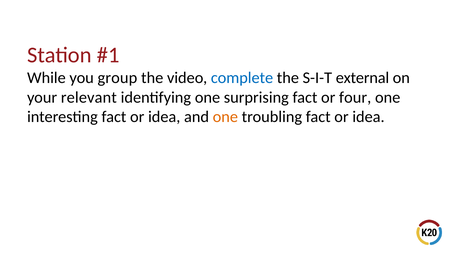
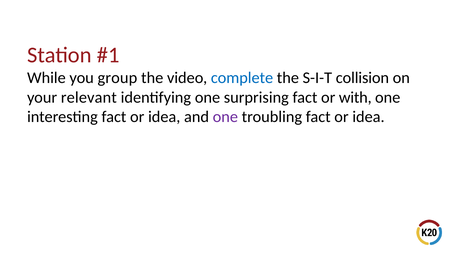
external: external -> collision (362, 78)
four: four -> with (355, 97)
one colour: orange -> purple (225, 117)
